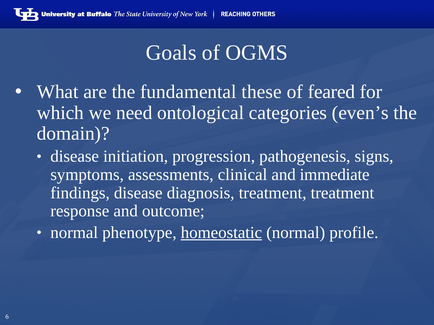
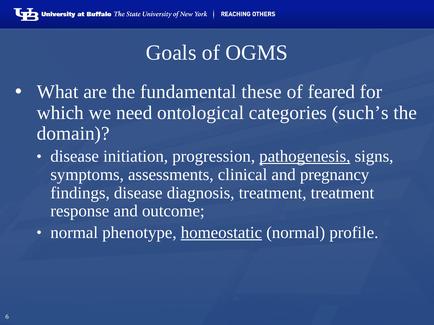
even’s: even’s -> such’s (360, 113)
pathogenesis underline: none -> present (305, 157)
immediate: immediate -> pregnancy (335, 175)
